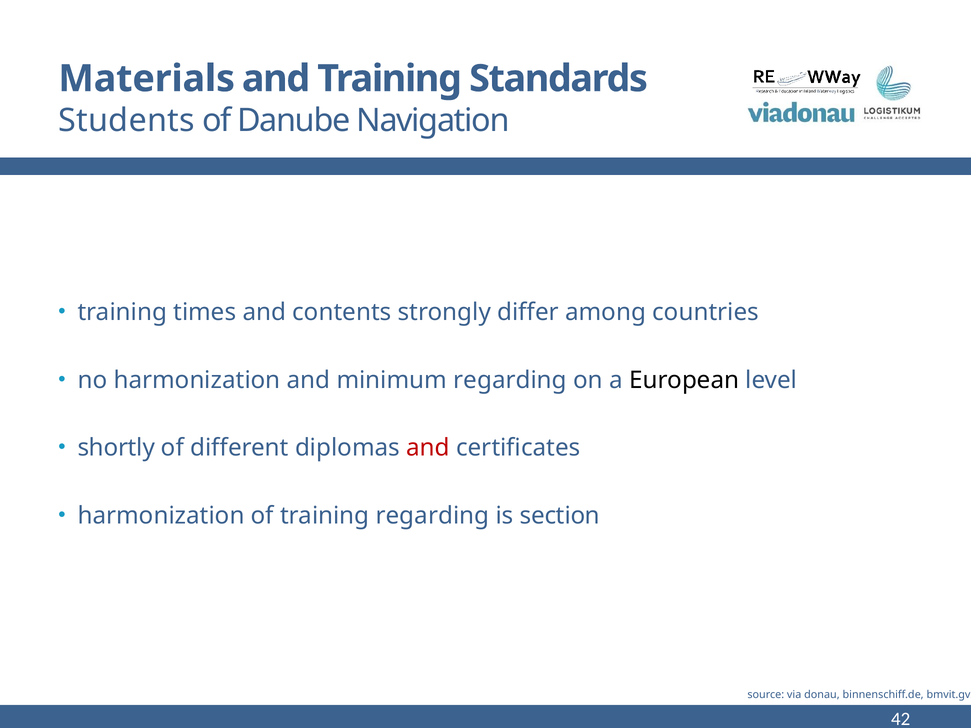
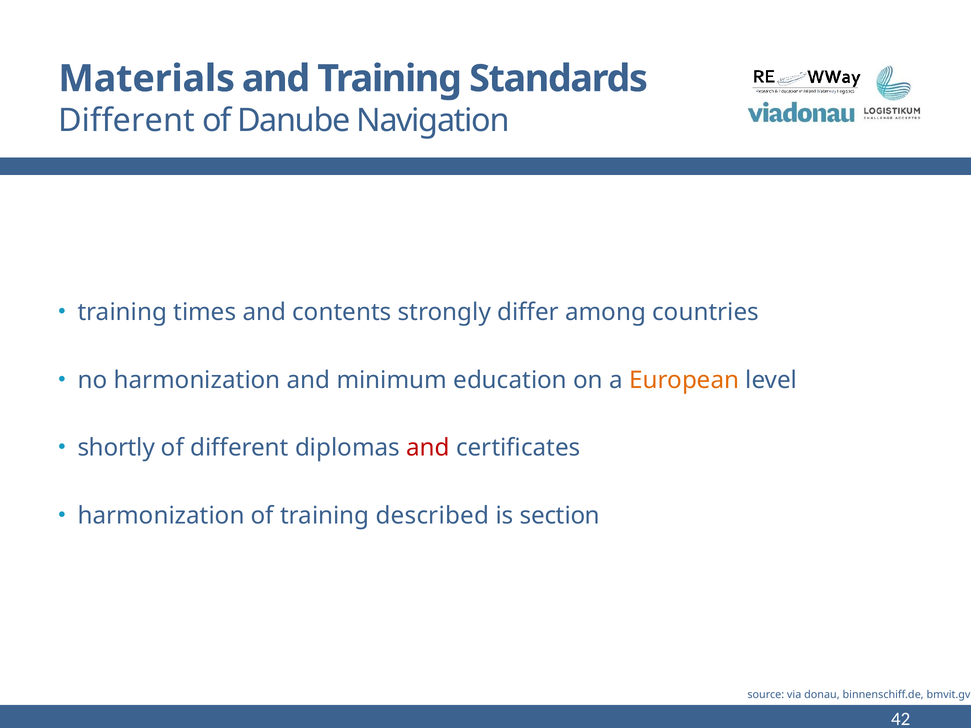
Students: Students -> Different (127, 120)
minimum regarding: regarding -> education (510, 380)
European colour: black -> orange (684, 380)
training regarding: regarding -> described (432, 516)
